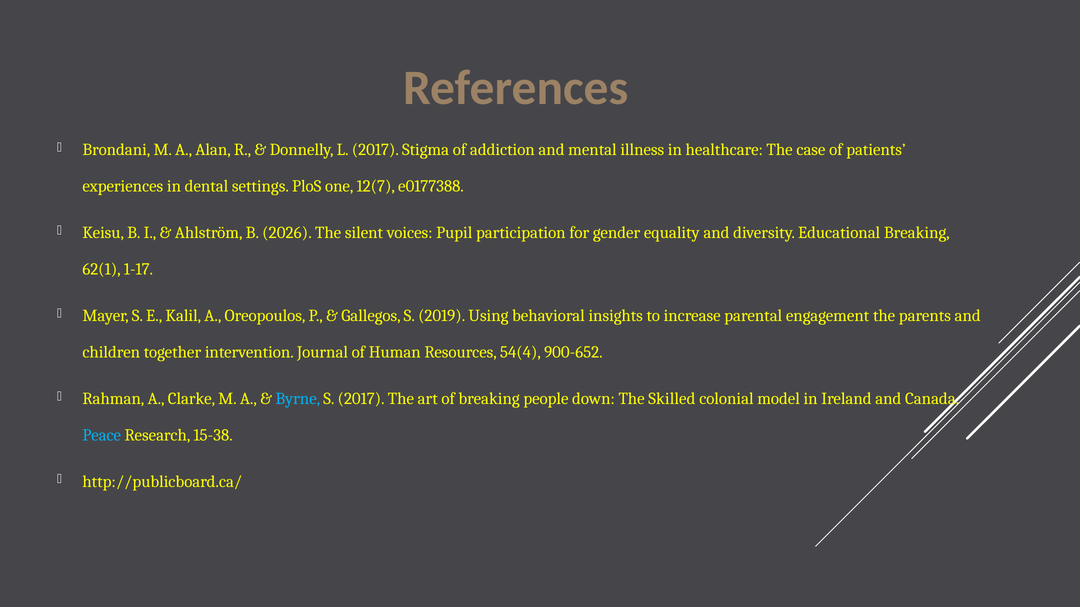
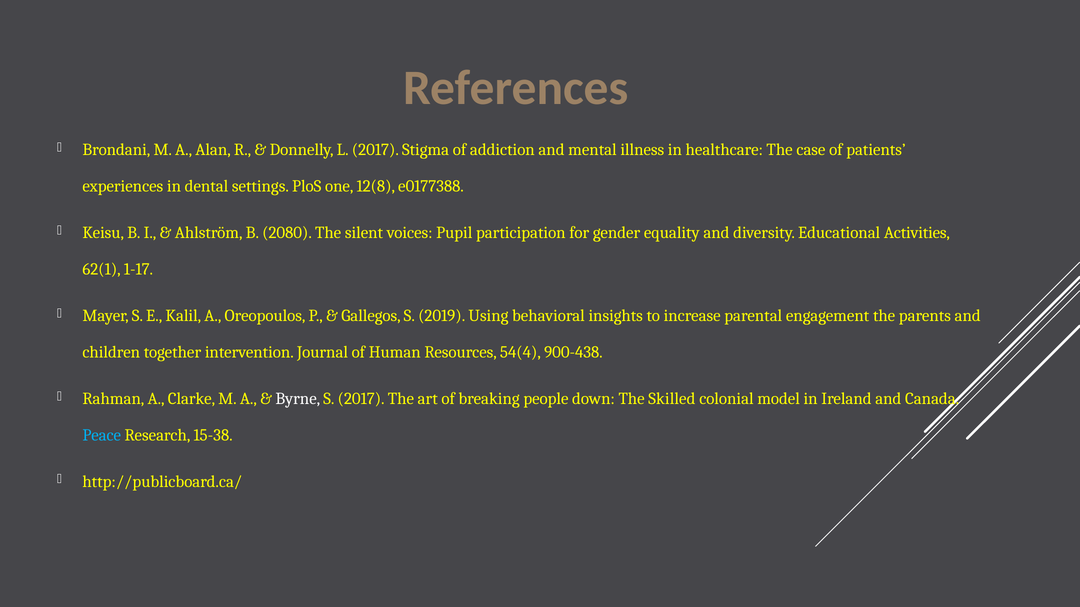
12(7: 12(7 -> 12(8 (376, 186)
2026: 2026 -> 2080 (287, 233)
Educational Breaking: Breaking -> Activities (917, 233)
900-652: 900-652 -> 900-438 (573, 352)
Byrne colour: light blue -> white (298, 399)
